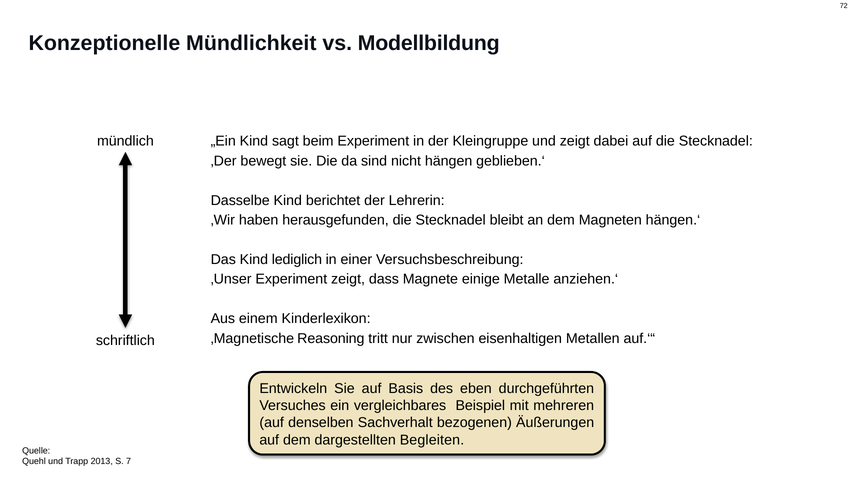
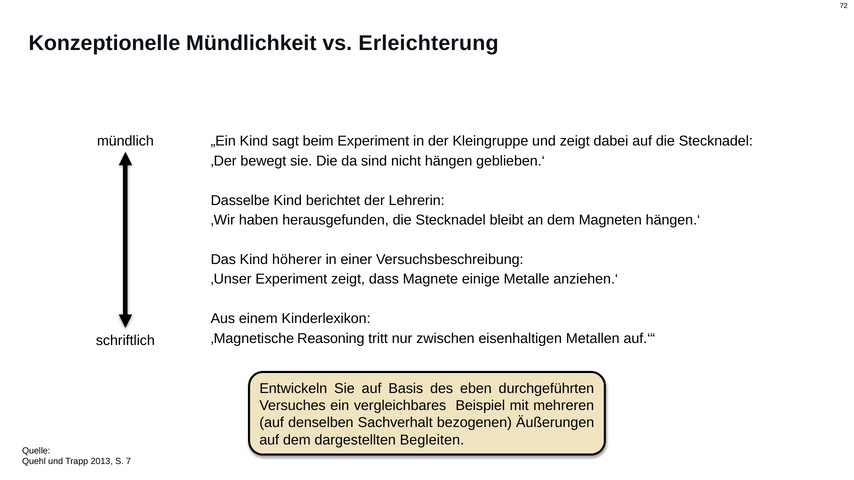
Modellbildung: Modellbildung -> Erleichterung (428, 43)
lediglich: lediglich -> höherer (297, 260)
